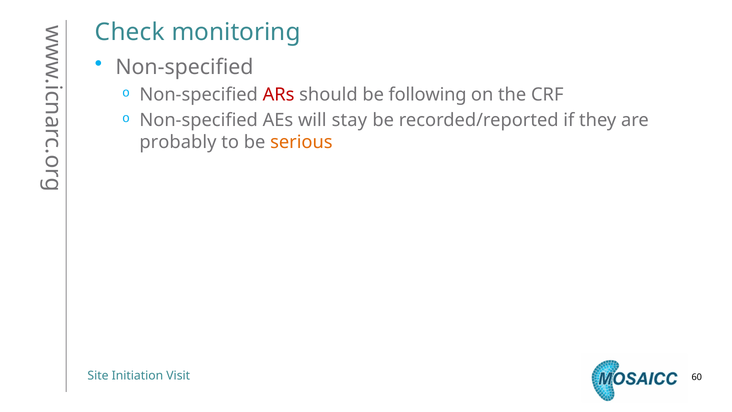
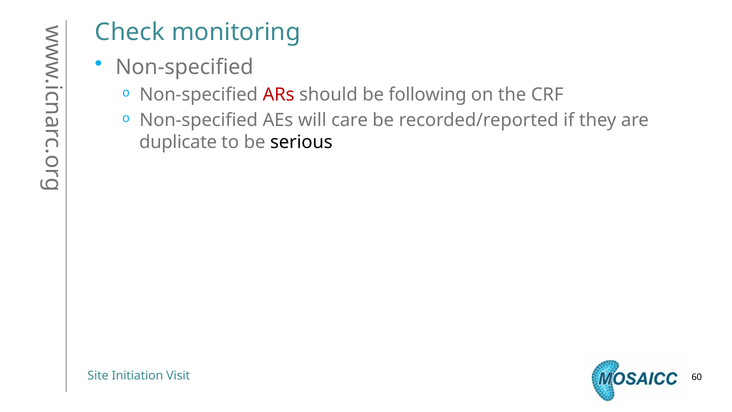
stay: stay -> care (350, 120)
probably: probably -> duplicate (178, 142)
serious colour: orange -> black (301, 142)
